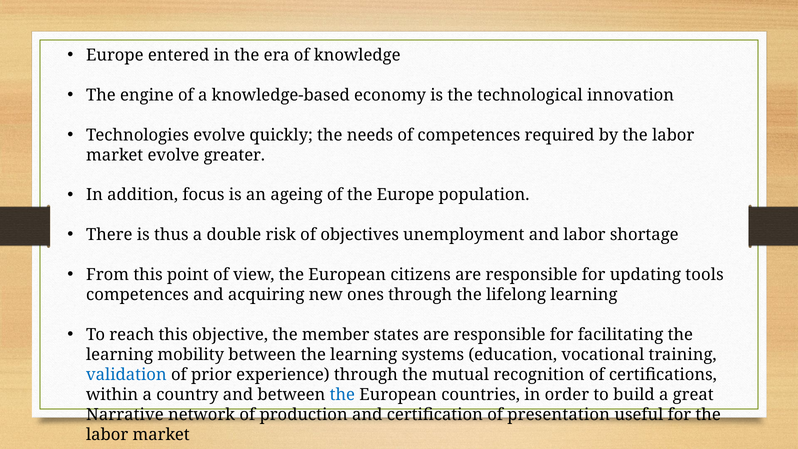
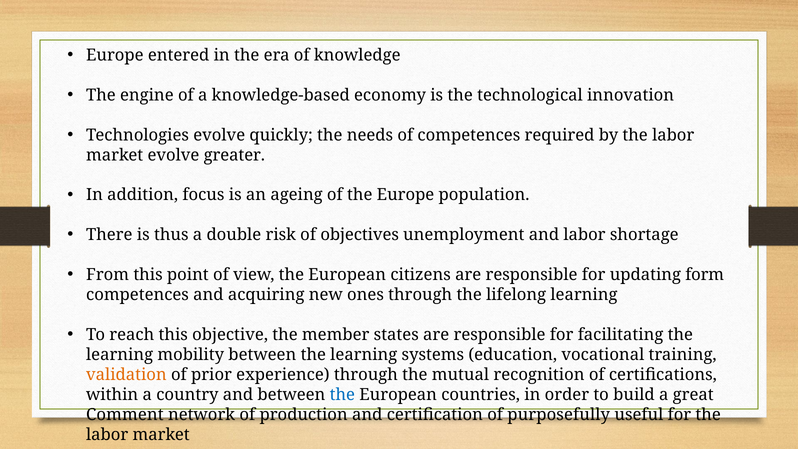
tools: tools -> form (705, 275)
validation colour: blue -> orange (126, 375)
Narrative: Narrative -> Comment (125, 414)
presentation: presentation -> purposefully (559, 414)
